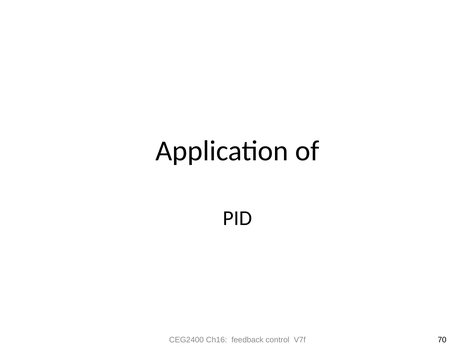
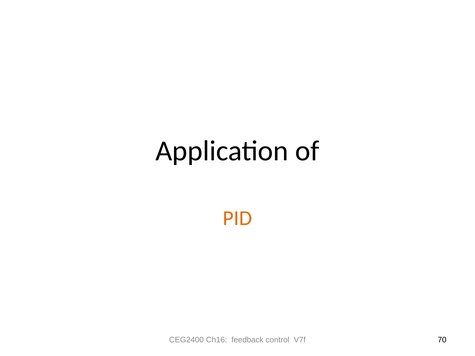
PID colour: black -> orange (237, 218)
